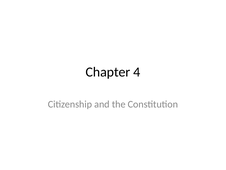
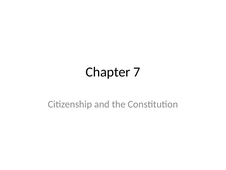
4: 4 -> 7 (137, 72)
